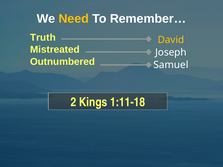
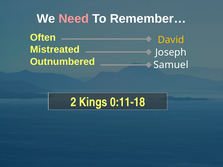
Need colour: yellow -> pink (74, 19)
Truth: Truth -> Often (43, 37)
1:11-18: 1:11-18 -> 0:11-18 (128, 102)
